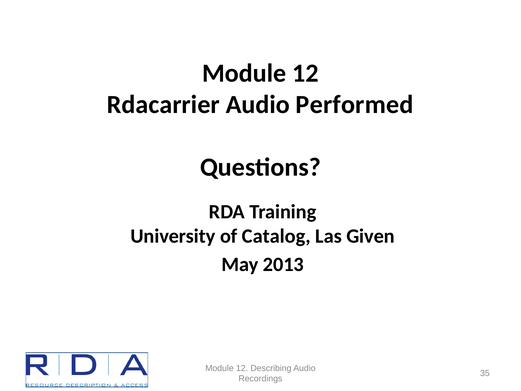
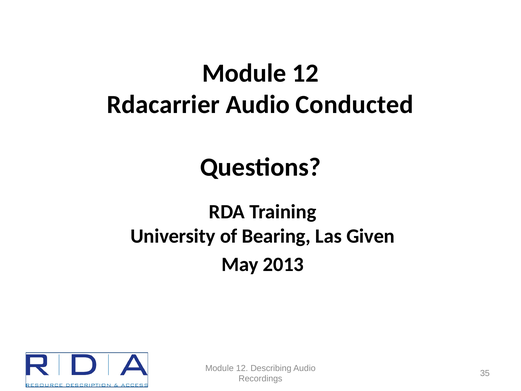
Performed: Performed -> Conducted (355, 104)
Catalog: Catalog -> Bearing (276, 236)
